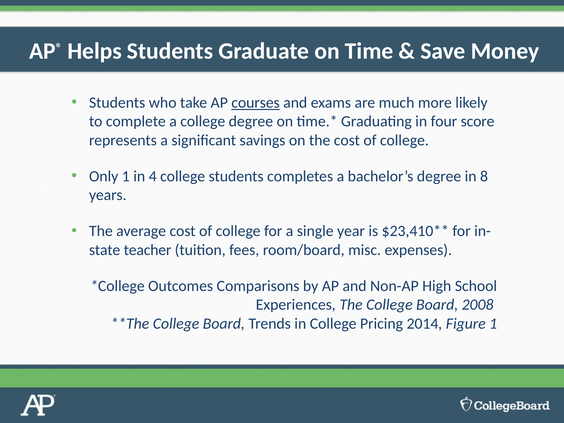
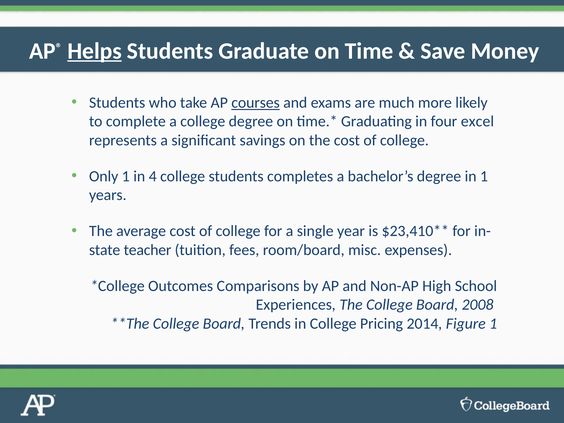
Helps underline: none -> present (95, 51)
score: score -> excel (477, 121)
in 8: 8 -> 1 (484, 176)
